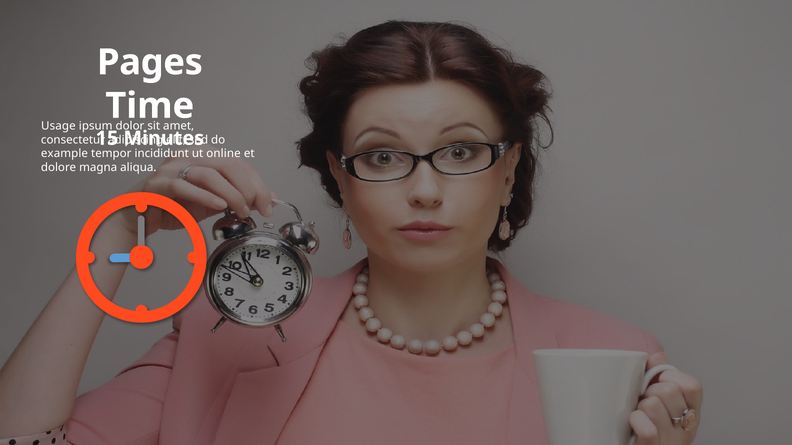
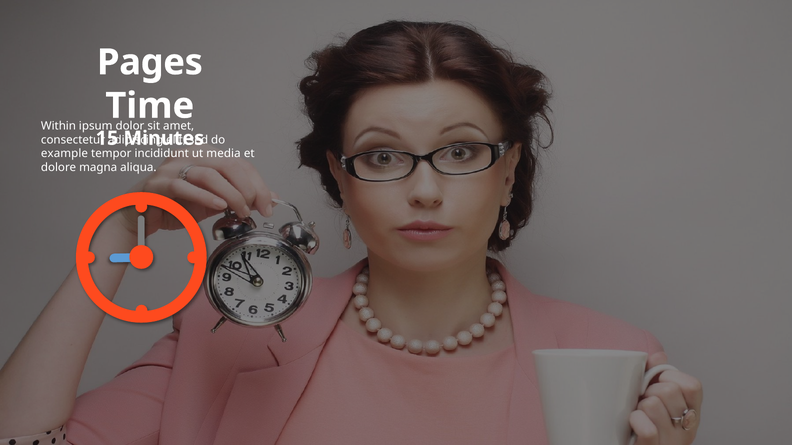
Usage: Usage -> Within (58, 126)
online: online -> media (224, 154)
